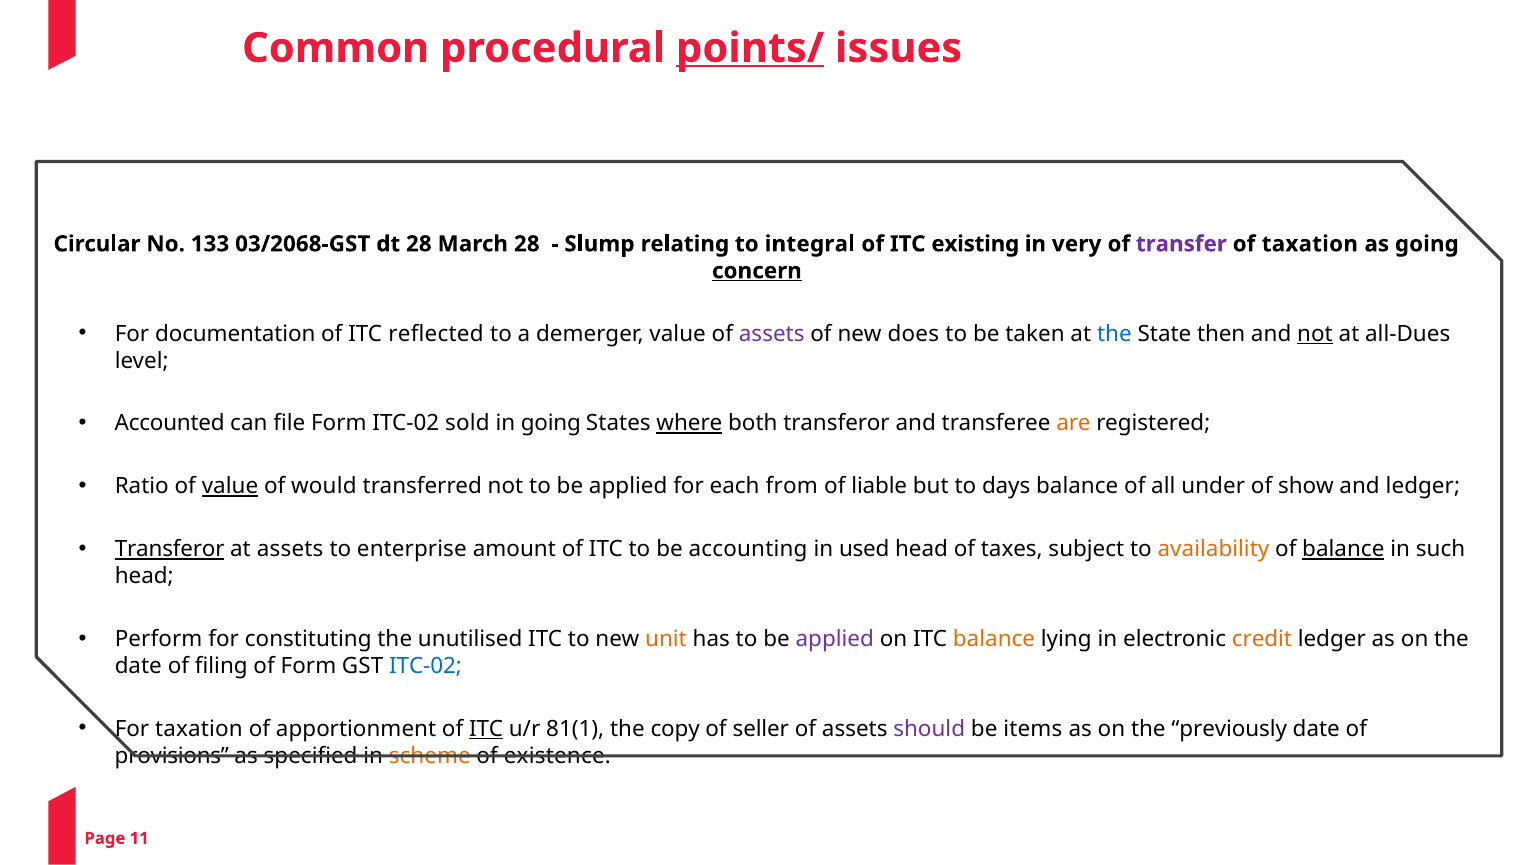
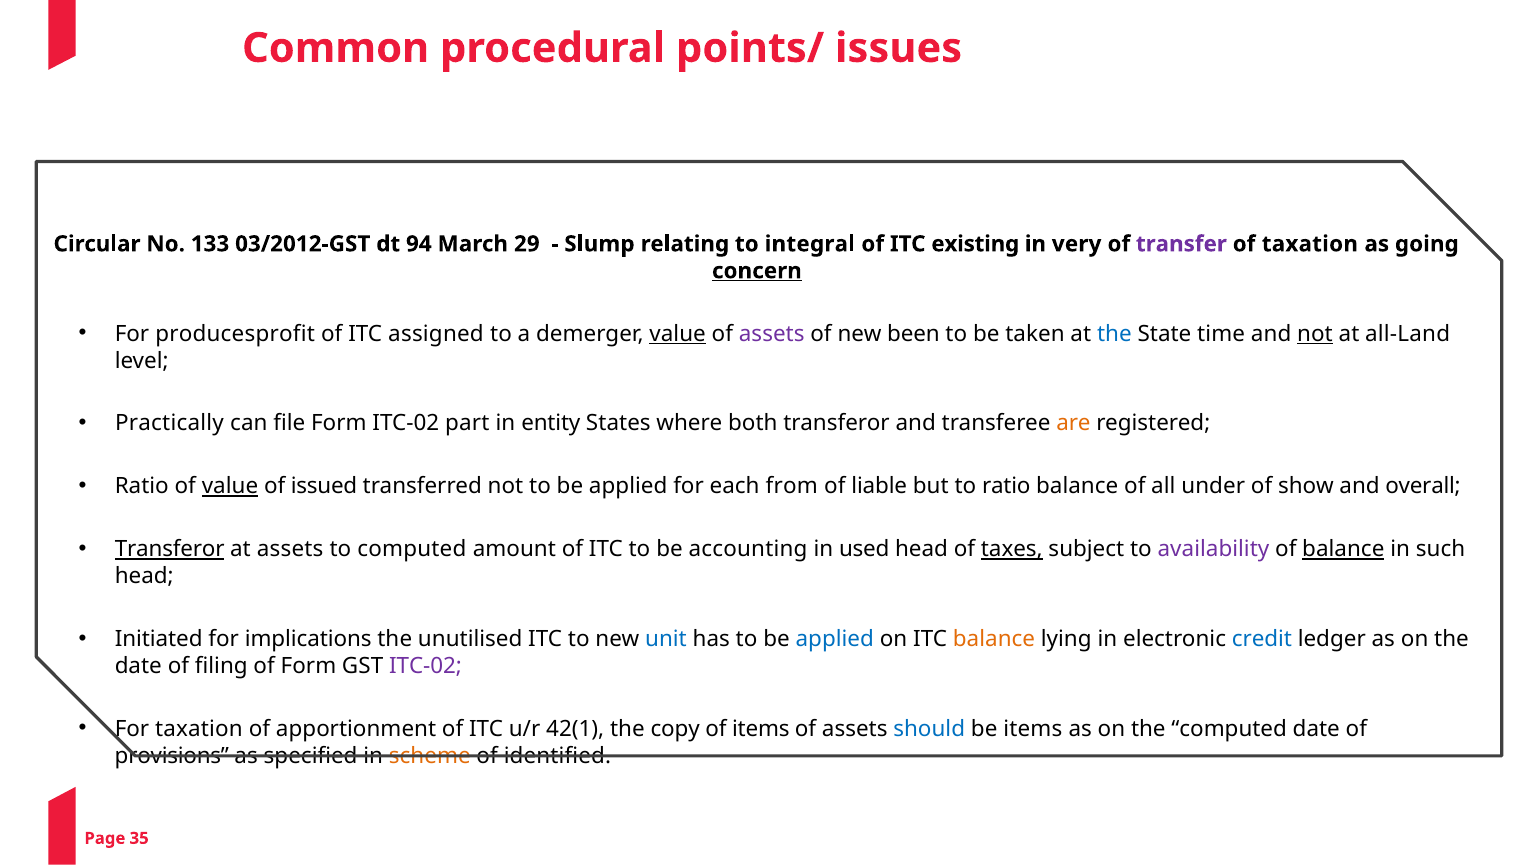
points/ underline: present -> none (750, 48)
03/2068-GST: 03/2068-GST -> 03/2012-GST (303, 244)
dt 28: 28 -> 94 (419, 244)
March 28: 28 -> 29 (527, 244)
documentation: documentation -> producesprofit (235, 334)
reflected: reflected -> assigned (436, 334)
value underline: none -> present (678, 334)
does: does -> been (913, 334)
then: then -> time (1221, 334)
all-Dues: all-Dues -> all-Land (1408, 334)
Accounted: Accounted -> Practically (169, 424)
sold: sold -> part (467, 424)
in going: going -> entity (551, 424)
where underline: present -> none (689, 424)
would: would -> issued (324, 486)
to days: days -> ratio (1006, 486)
and ledger: ledger -> overall (1423, 486)
to enterprise: enterprise -> computed (412, 549)
taxes underline: none -> present (1012, 549)
availability colour: orange -> purple (1213, 549)
Perform: Perform -> Initiated (159, 639)
constituting: constituting -> implications (308, 639)
unit colour: orange -> blue (666, 639)
applied colour: purple -> blue (835, 639)
credit colour: orange -> blue (1262, 639)
ITC-02 colour: blue -> purple (425, 666)
ITC underline: present -> none (486, 729)
81(1: 81(1 -> 42(1 (575, 729)
of seller: seller -> items (761, 729)
should colour: purple -> blue (929, 729)
the previously: previously -> computed (1229, 729)
existence: existence -> identified (557, 756)
11: 11 -> 35 (139, 838)
